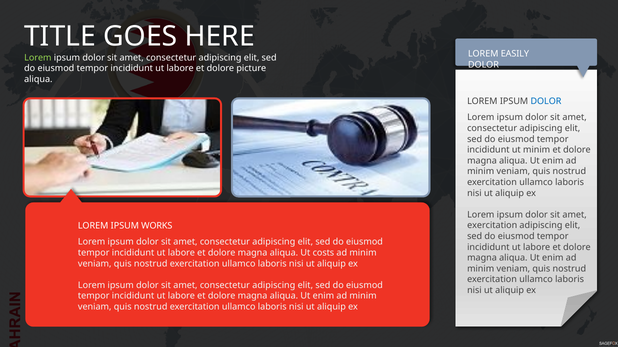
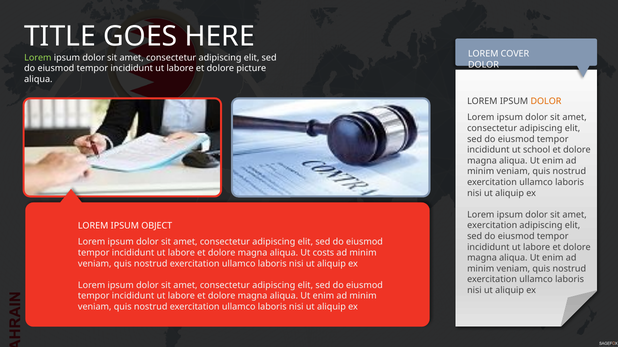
EASILY: EASILY -> COVER (515, 54)
DOLOR colour: blue -> orange (546, 101)
ut minim: minim -> school (537, 150)
WORKS: WORKS -> OBJECT (157, 226)
